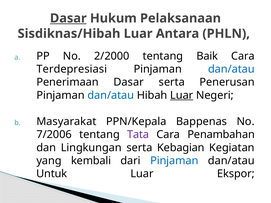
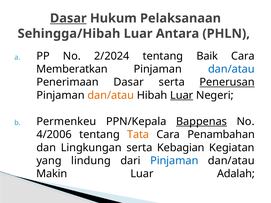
Sisdiknas/Hibah: Sisdiknas/Hibah -> Sehingga/Hibah (69, 34)
2/2000: 2/2000 -> 2/2024 (112, 56)
Terdepresiasi: Terdepresiasi -> Memberatkan (72, 69)
Penerusan underline: none -> present (227, 82)
dan/atau colour: blue -> orange (111, 95)
Masyarakat: Masyarakat -> Permenkeu (66, 122)
Bappenas underline: none -> present (202, 122)
7/2006: 7/2006 -> 4/2006 (54, 135)
Tata colour: purple -> orange (138, 135)
kembali: kembali -> lindung (91, 161)
Untuk: Untuk -> Makin (52, 174)
Ekspor: Ekspor -> Adalah (236, 174)
